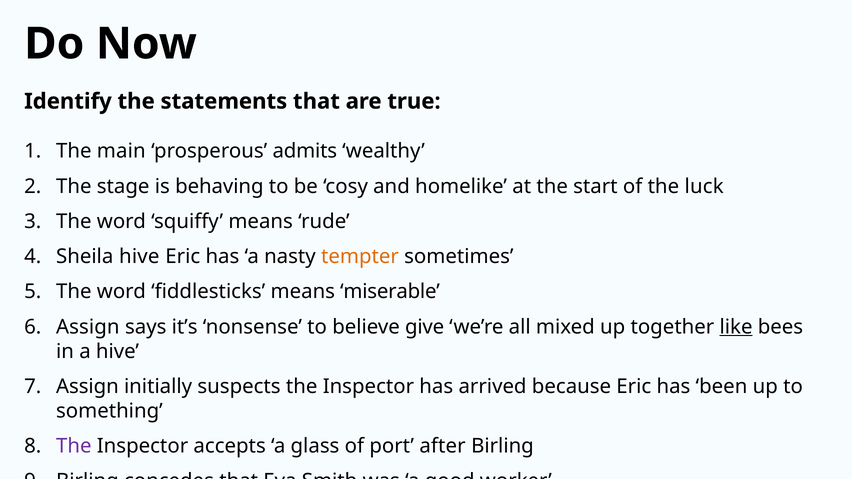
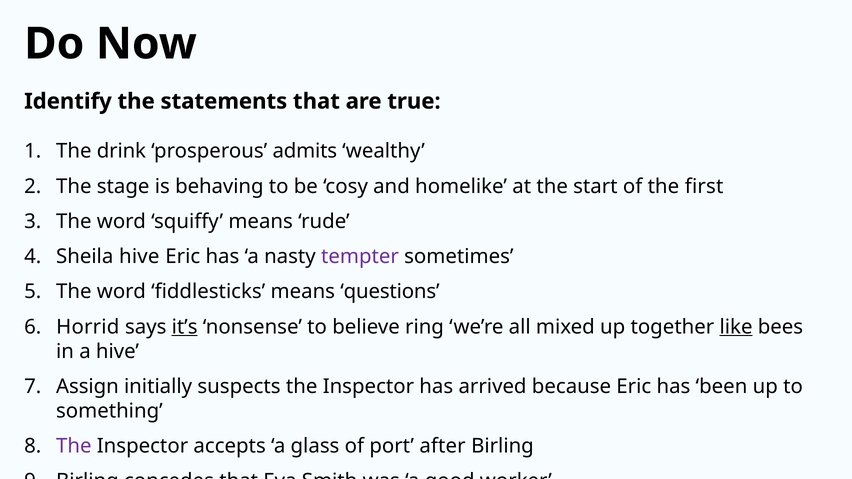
main: main -> drink (121, 151)
luck: luck -> first (704, 186)
tempter colour: orange -> purple (360, 257)
miserable: miserable -> questions (390, 292)
Assign: Assign -> Horrid (88, 327)
it’s underline: none -> present (185, 327)
give: give -> ring (425, 327)
